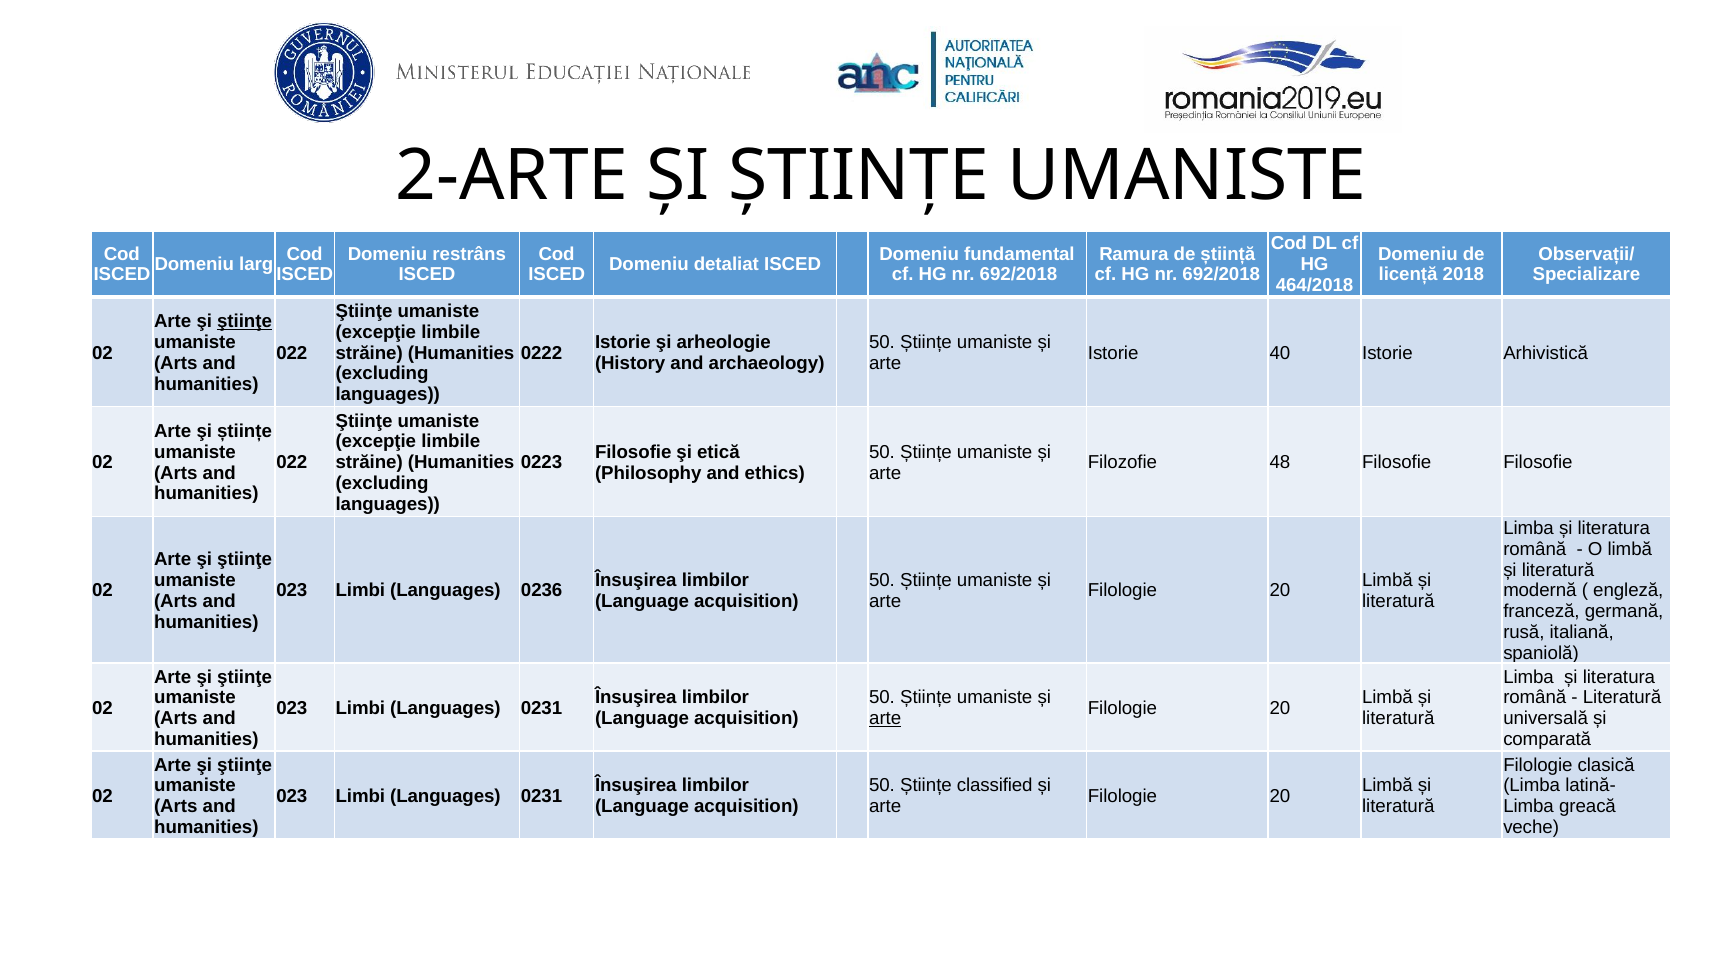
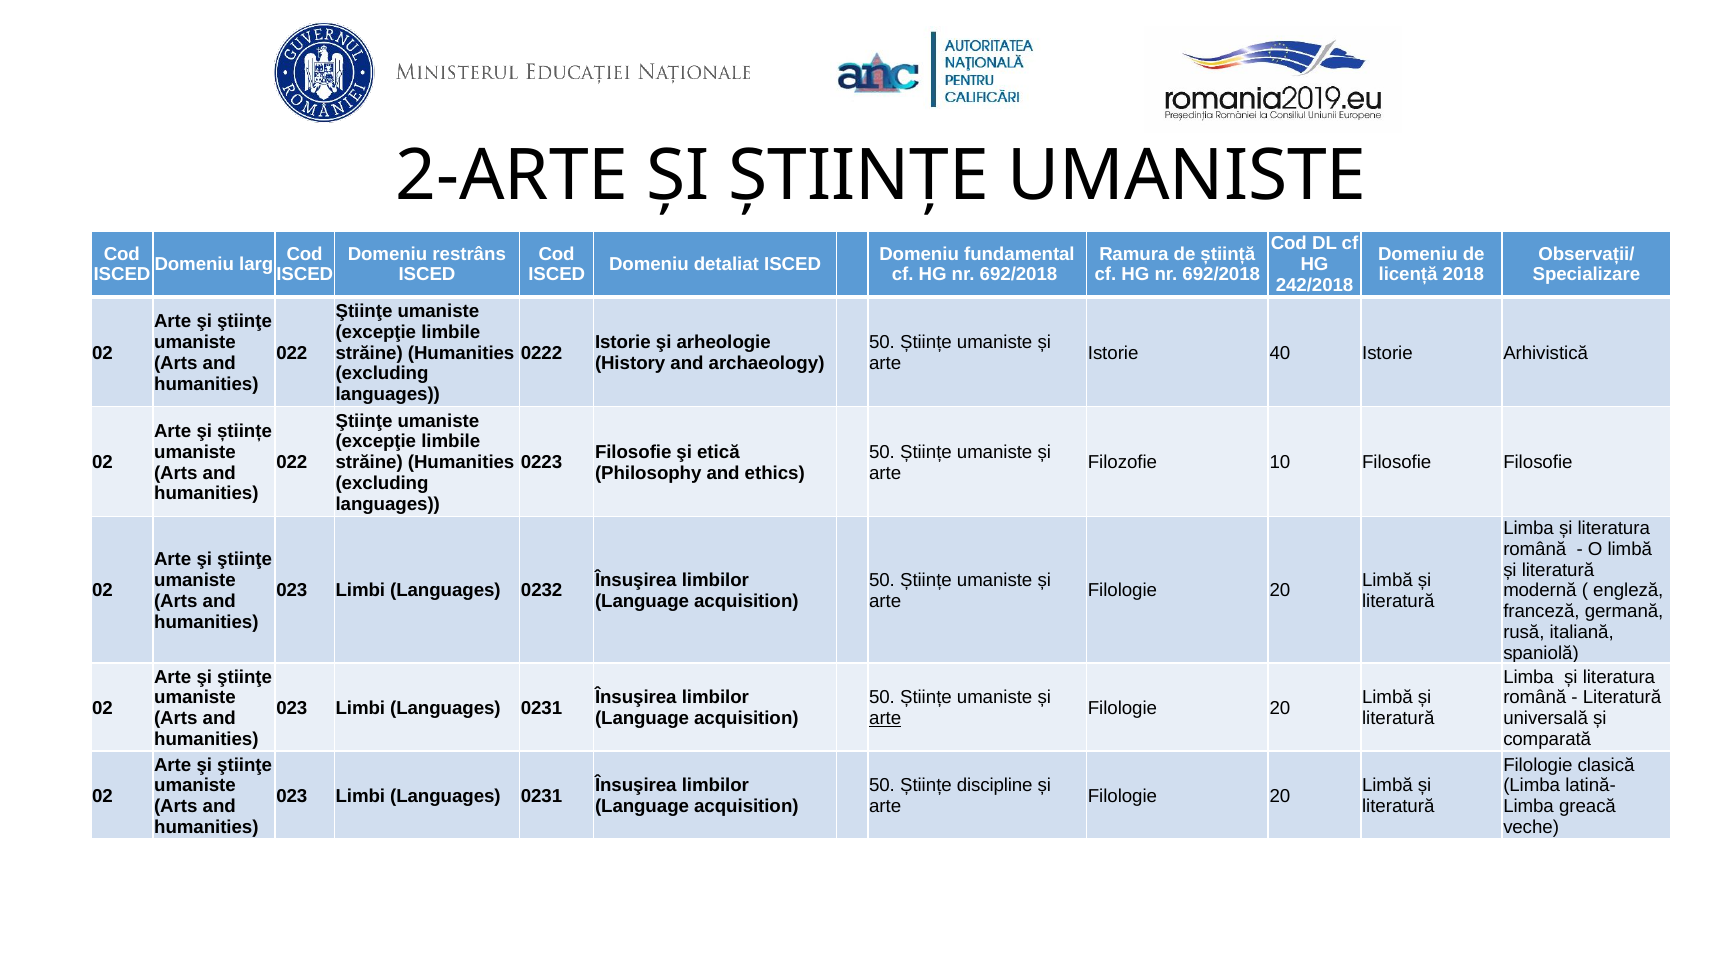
464/2018: 464/2018 -> 242/2018 (1315, 285)
ştiinţe underline: present -> none (245, 322)
48: 48 -> 10 (1280, 463)
0236: 0236 -> 0232 (542, 591)
classified: classified -> discipline (995, 786)
